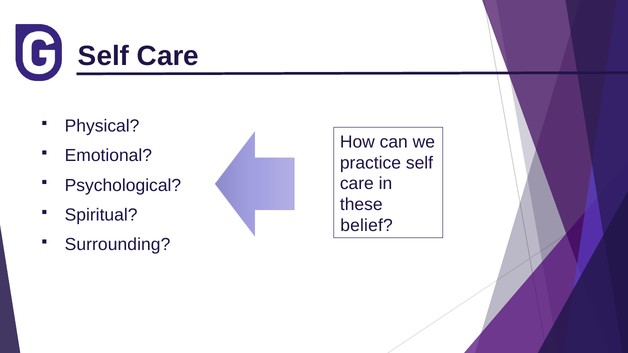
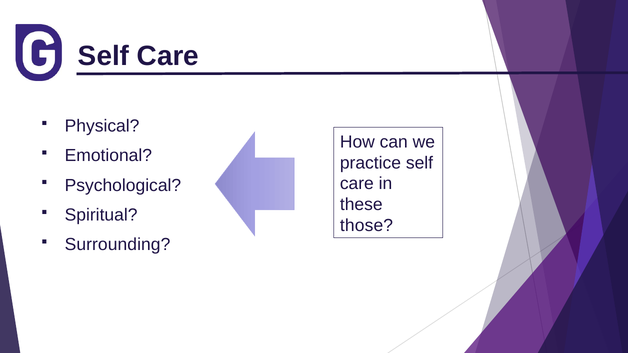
belief: belief -> those (367, 226)
